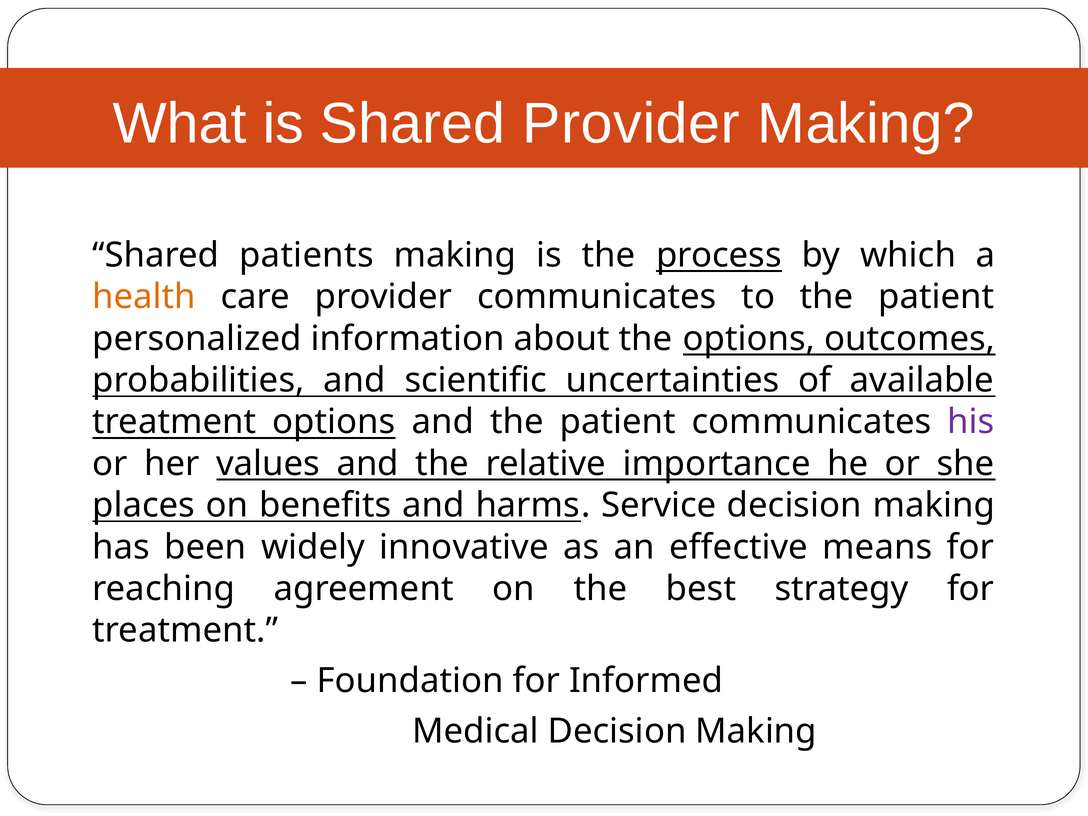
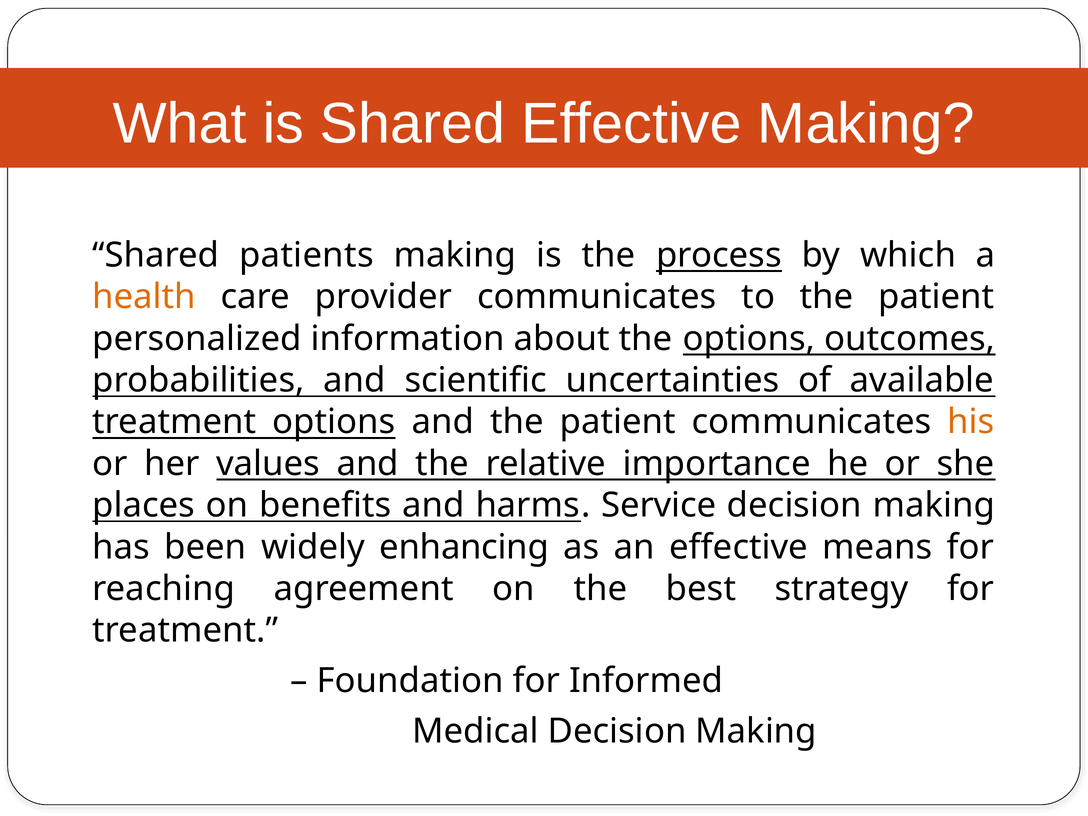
Shared Provider: Provider -> Effective (631, 124)
his colour: purple -> orange (971, 422)
innovative: innovative -> enhancing (464, 547)
